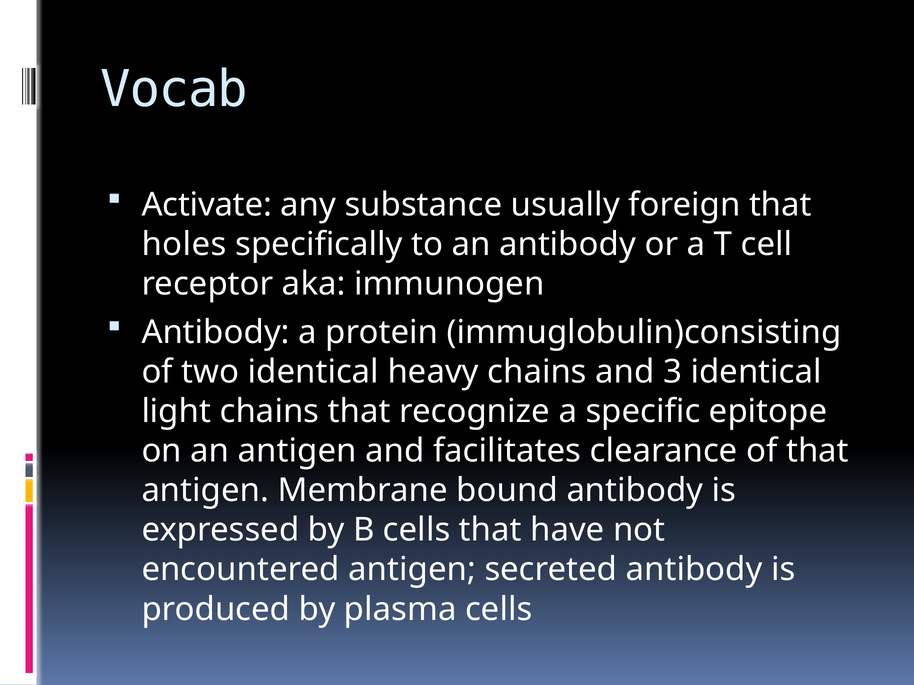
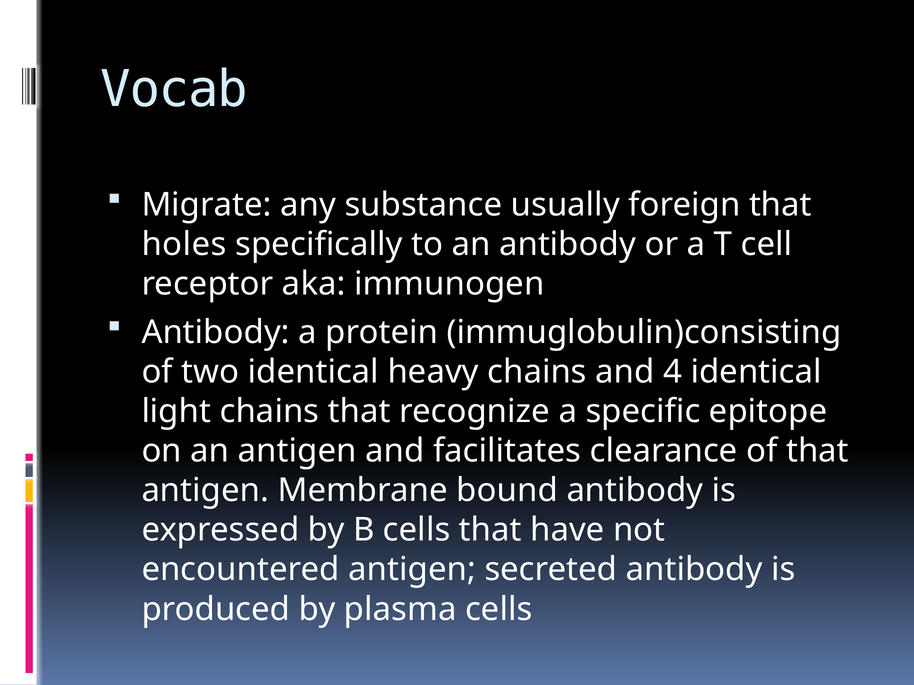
Activate: Activate -> Migrate (207, 205)
3: 3 -> 4 (673, 372)
